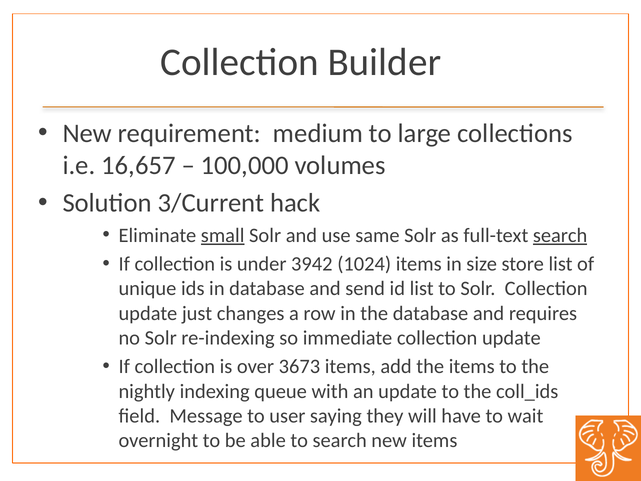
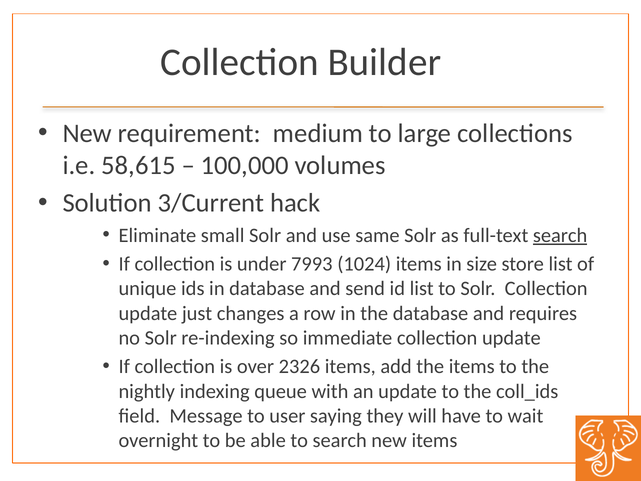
16,657: 16,657 -> 58,615 (138, 165)
small underline: present -> none (223, 235)
3942: 3942 -> 7993 (312, 264)
3673: 3673 -> 2326 (299, 367)
